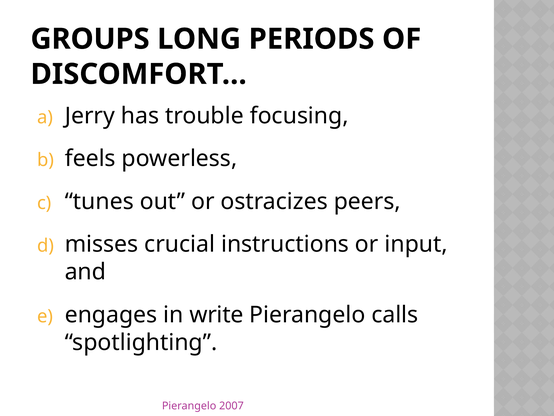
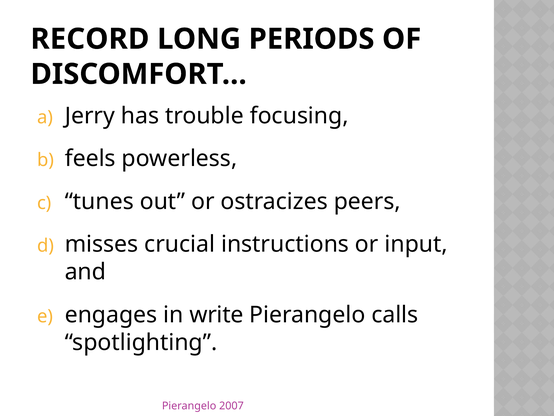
GROUPS: GROUPS -> RECORD (90, 39)
